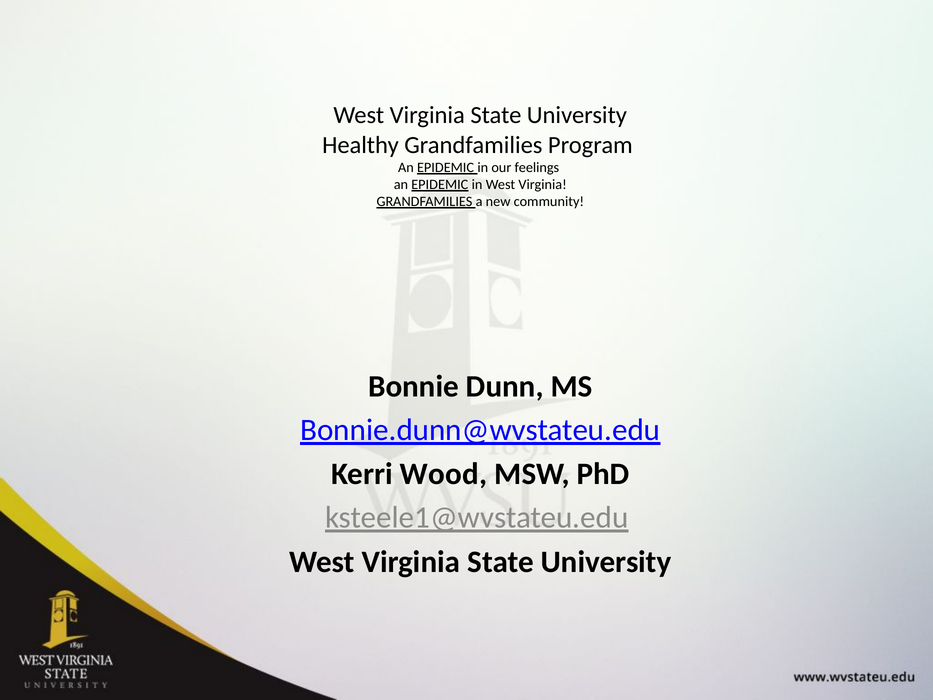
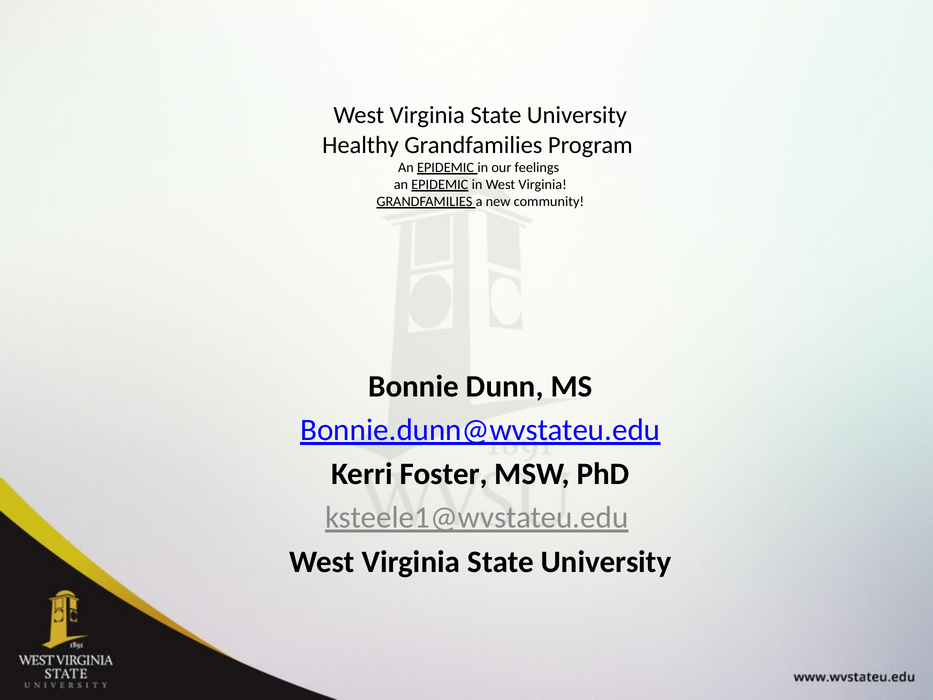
Wood: Wood -> Foster (444, 474)
